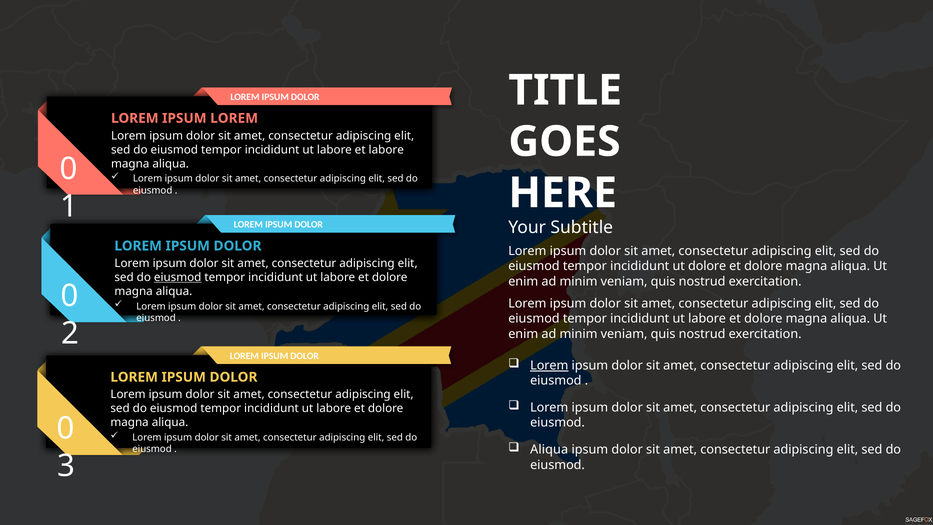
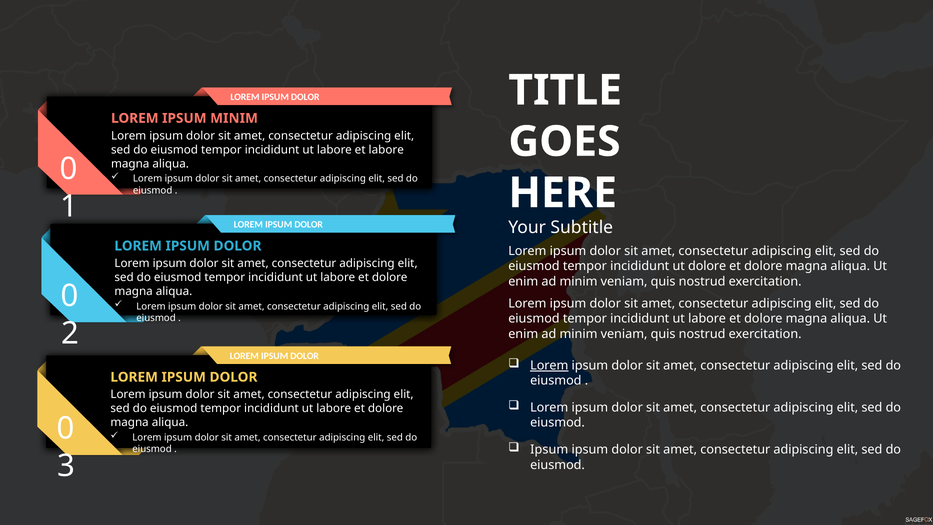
IPSUM LOREM: LOREM -> MINIM (234, 118)
eiusmod underline: present -> none (178, 277)
Aliqua: Aliqua -> Ipsum (549, 449)
